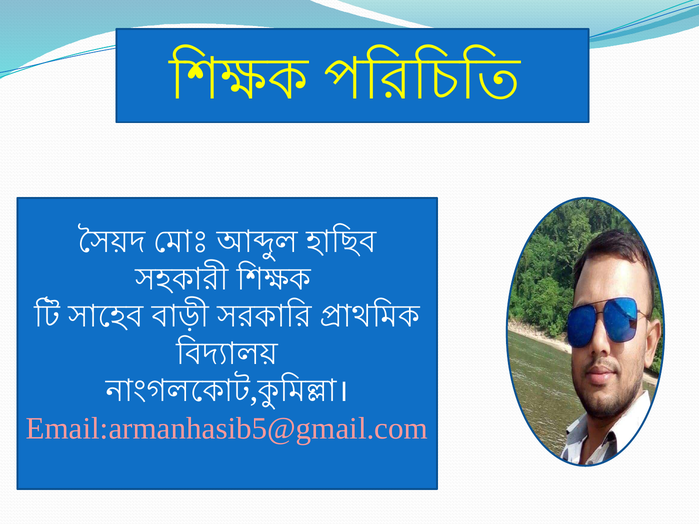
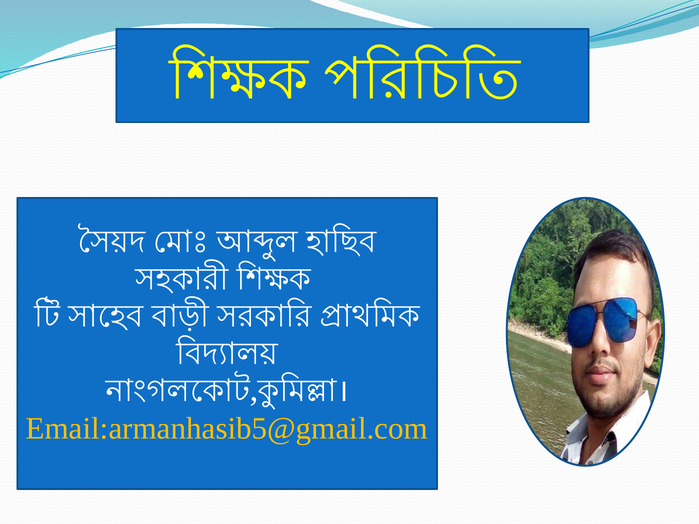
Email:armanhasib5@gmail.com colour: pink -> yellow (227, 429)
